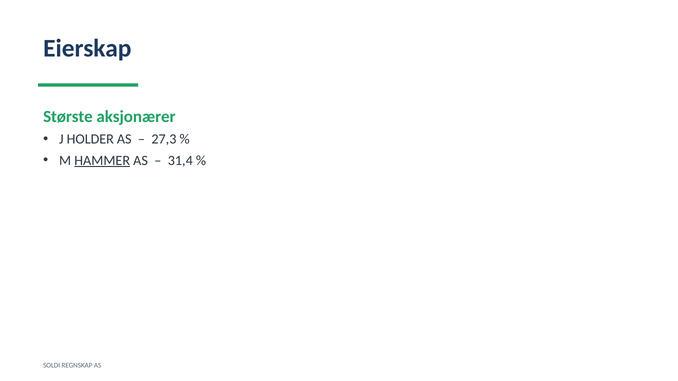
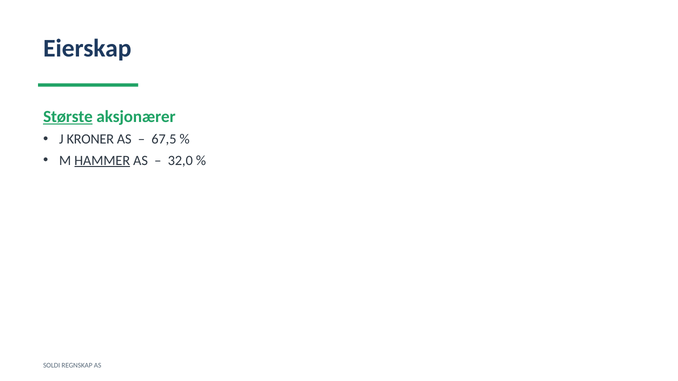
Største underline: none -> present (68, 117)
HOLDER: HOLDER -> KRONER (90, 139)
27,3: 27,3 -> 67,5 (164, 139)
31,4: 31,4 -> 32,0 (180, 161)
